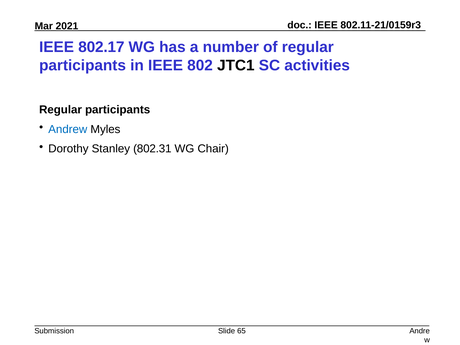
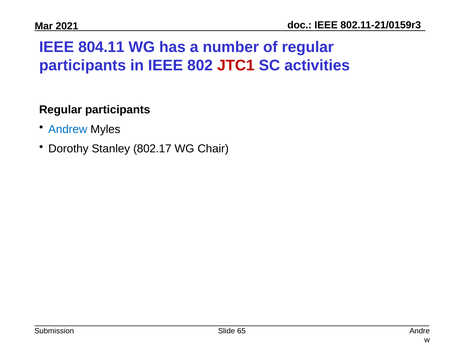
802.17: 802.17 -> 804.11 (101, 47)
JTC1 colour: black -> red (236, 65)
802.31: 802.31 -> 802.17 (152, 149)
